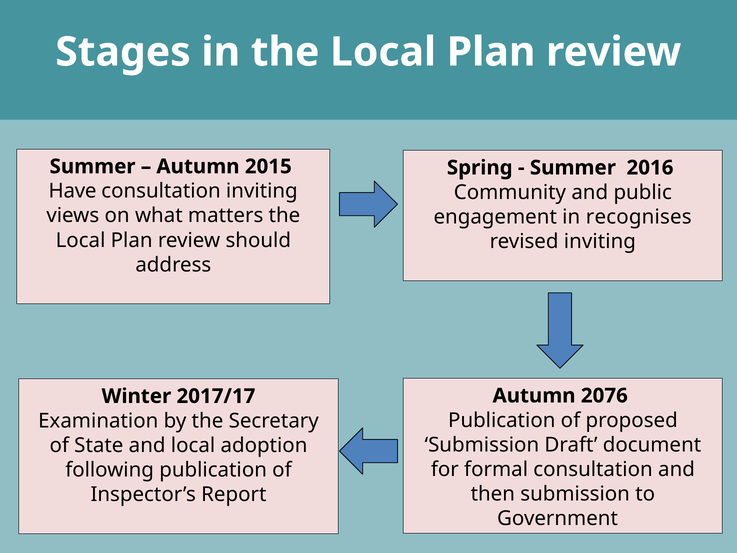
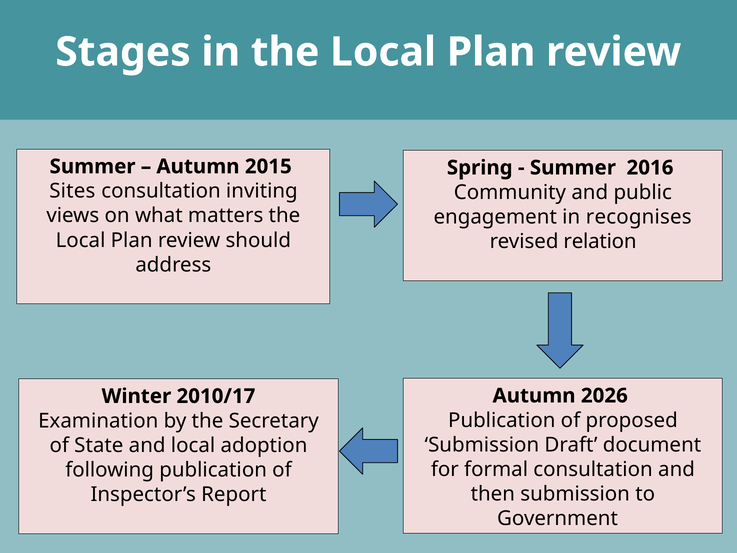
Have: Have -> Sites (72, 191)
revised inviting: inviting -> relation (600, 241)
2076: 2076 -> 2026 (604, 396)
2017/17: 2017/17 -> 2010/17 (216, 396)
